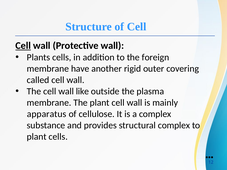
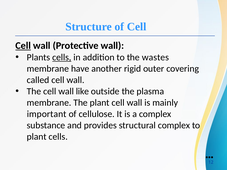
cells underline: none -> present (62, 57)
foreign: foreign -> wastes (155, 57)
apparatus: apparatus -> important (47, 114)
